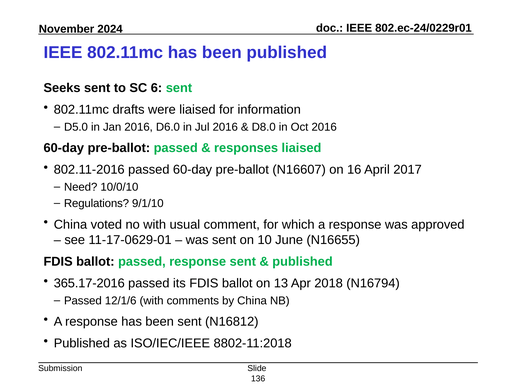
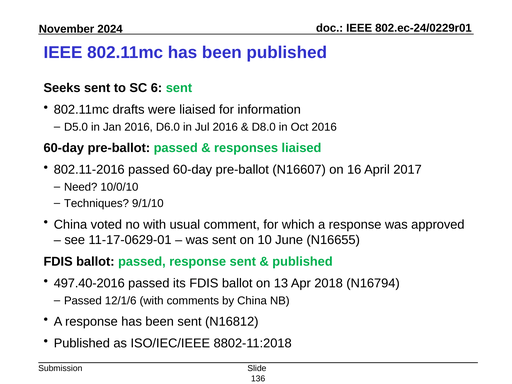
Regulations: Regulations -> Techniques (96, 203)
365.17-2016: 365.17-2016 -> 497.40-2016 (89, 283)
